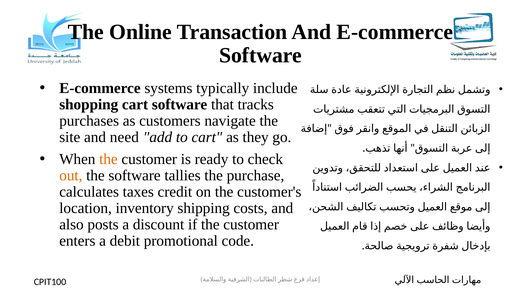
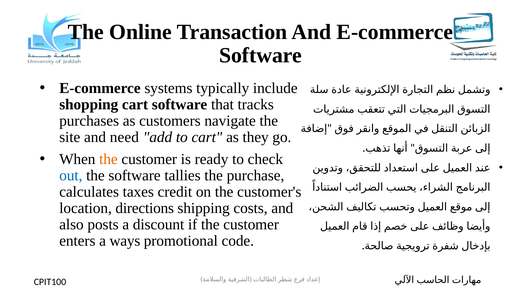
out colour: orange -> blue (71, 175)
inventory: inventory -> directions (145, 208)
debit: debit -> ways (125, 241)
